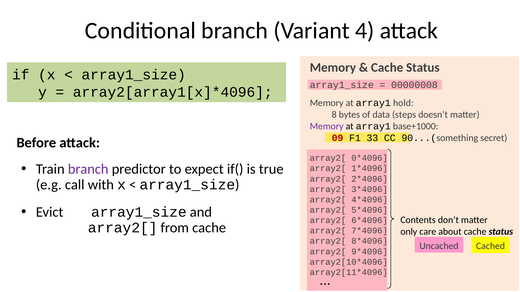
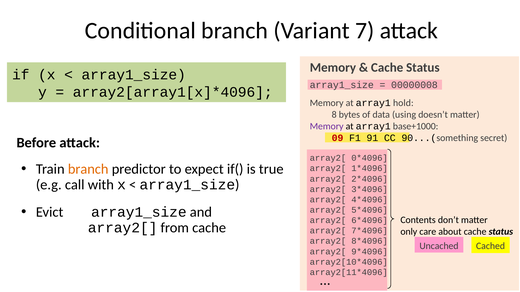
4: 4 -> 7 (365, 31)
steps: steps -> using (404, 115)
33: 33 -> 91 (372, 138)
branch colour: purple -> orange (88, 169)
